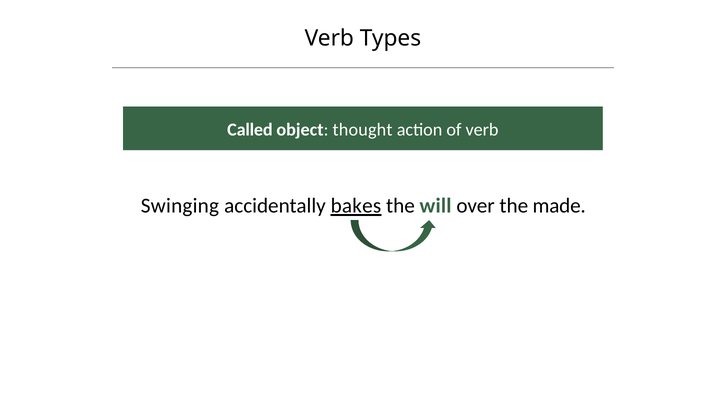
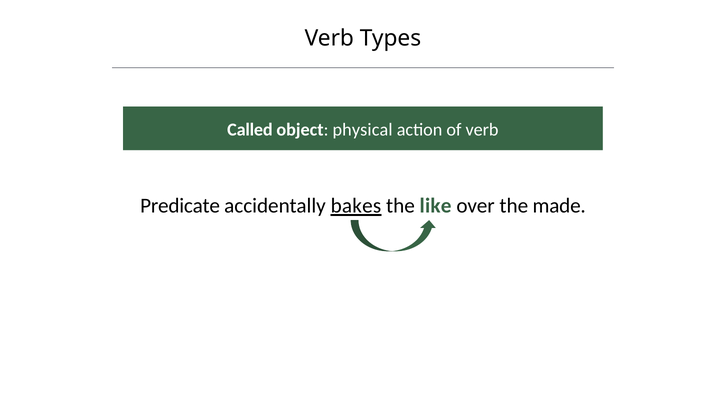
thought: thought -> physical (363, 129)
Swinging: Swinging -> Predicate (180, 205)
will: will -> like (436, 205)
